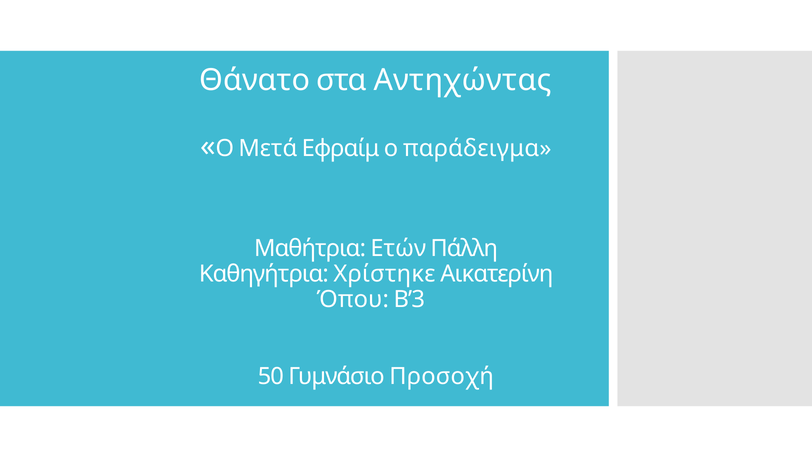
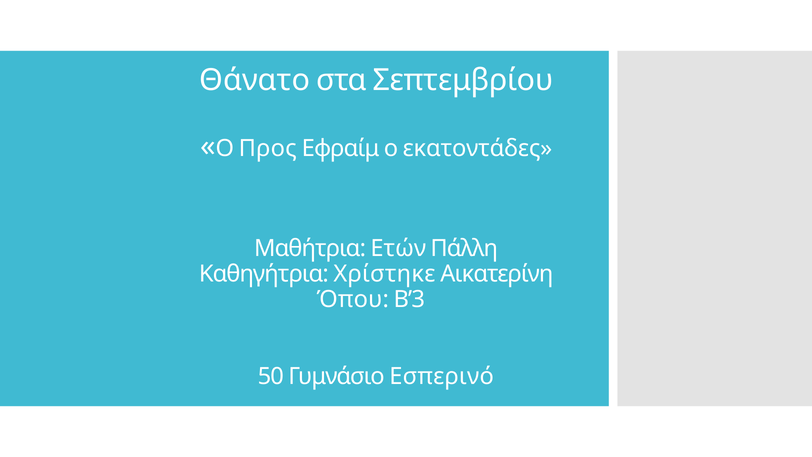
Αντηχώντας: Αντηχώντας -> Σεπτεμβρίου (463, 80)
Μετά: Μετά -> Προς (268, 148)
παράδειγμα: παράδειγμα -> εκατοντάδες (477, 148)
Προσοχή: Προσοχή -> Εσπερινό (442, 376)
